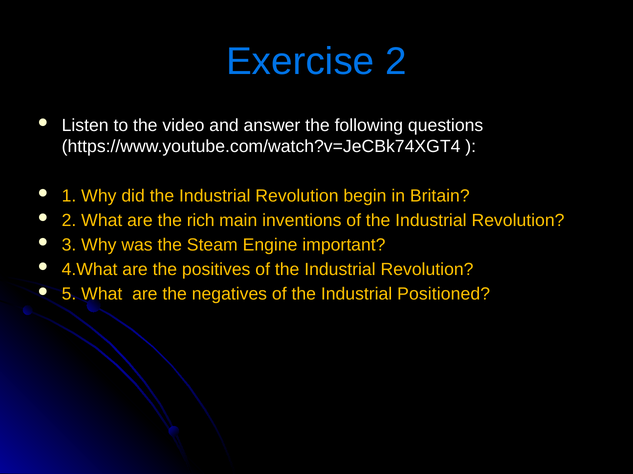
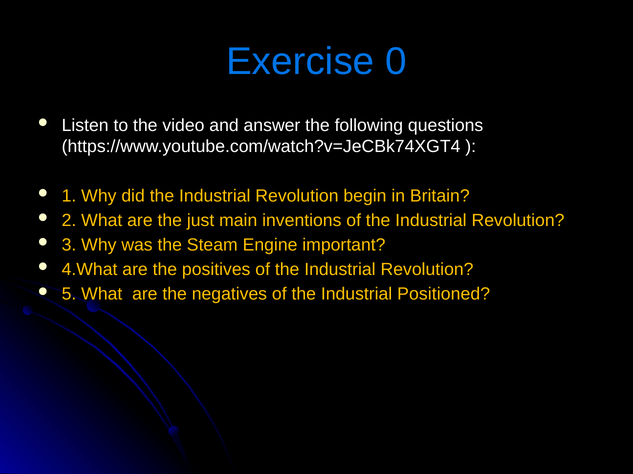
Exercise 2: 2 -> 0 (396, 61)
rich: rich -> just (201, 221)
